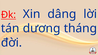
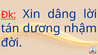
tháng: tháng -> nhậm (80, 28)
